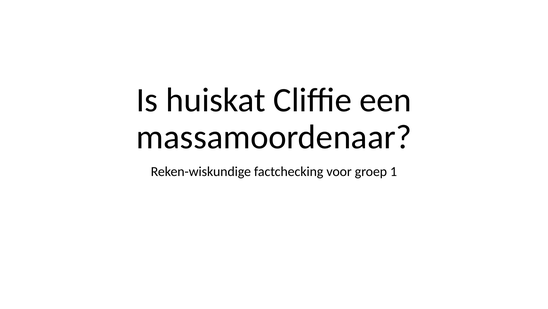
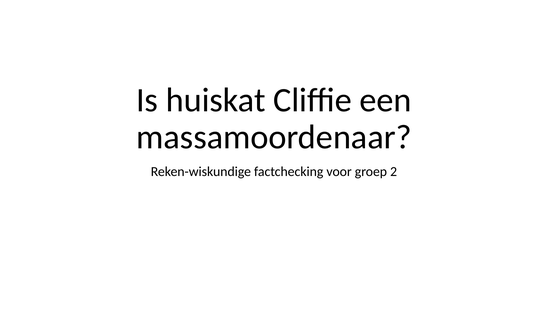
1: 1 -> 2 (394, 171)
